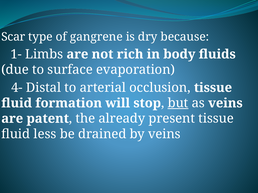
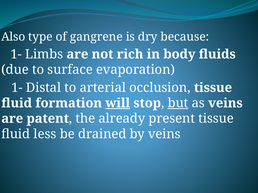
Scar: Scar -> Also (13, 37)
4-: 4- -> 1- (17, 88)
will underline: none -> present (118, 103)
